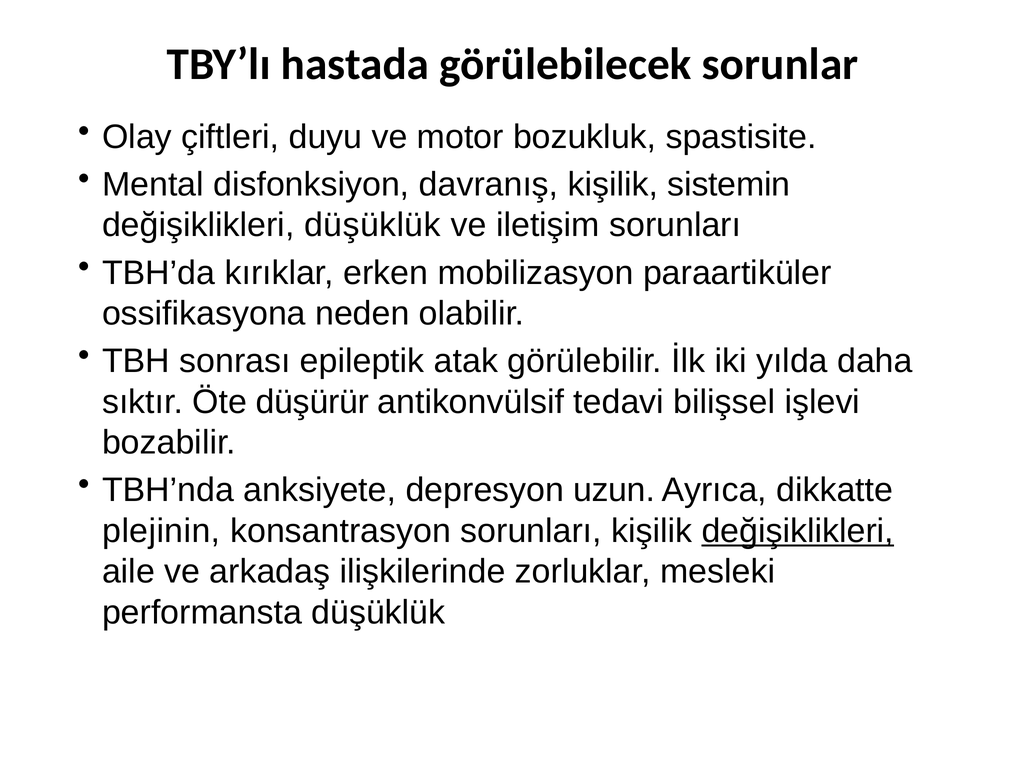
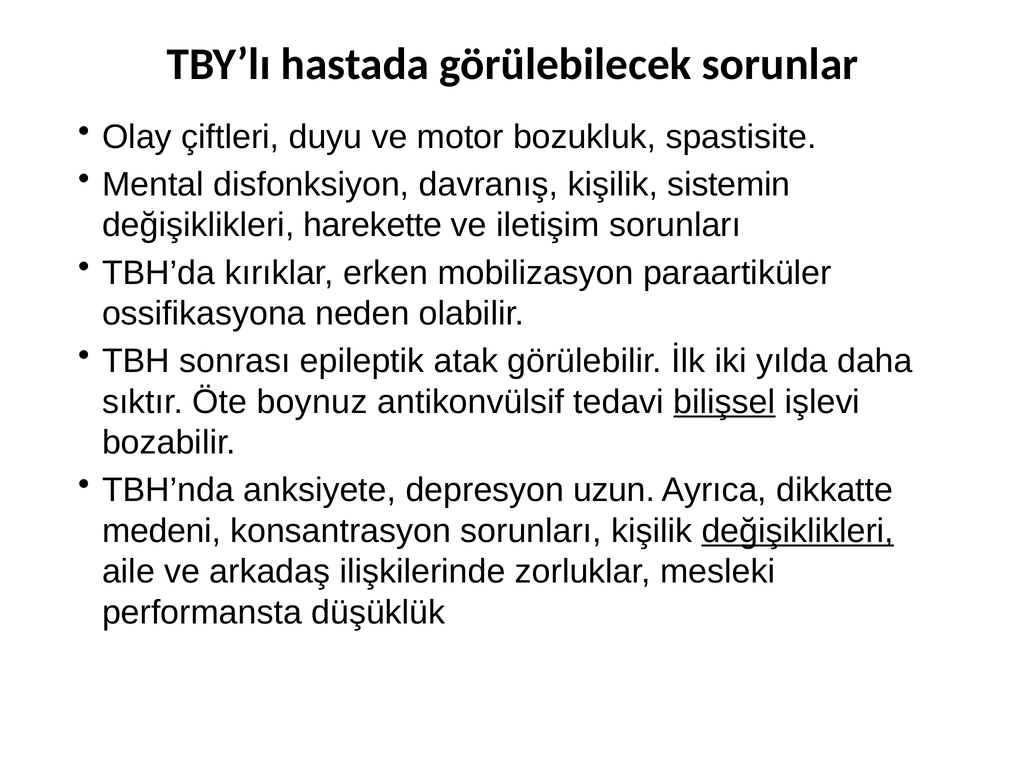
değişiklikleri düşüklük: düşüklük -> harekette (373, 225)
düşürür: düşürür -> boynuz (312, 402)
bilişsel underline: none -> present (724, 402)
plejinin: plejinin -> medeni (162, 531)
